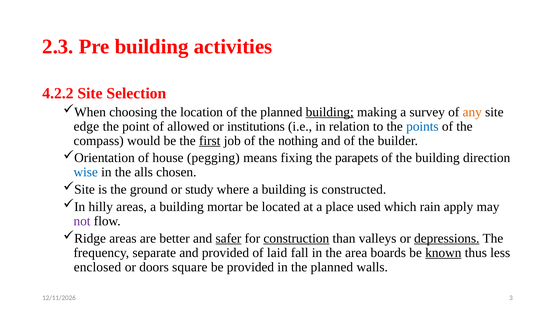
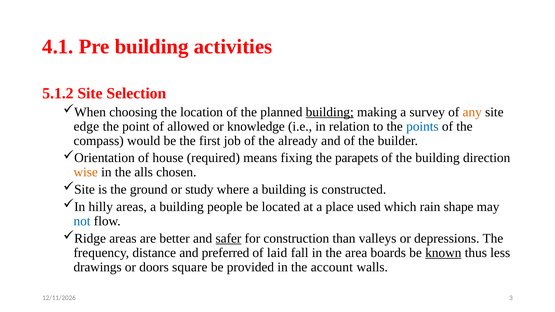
2.3: 2.3 -> 4.1 (58, 47)
4.2.2: 4.2.2 -> 5.1.2 (58, 94)
institutions: institutions -> knowledge (256, 126)
first underline: present -> none (210, 141)
nothing: nothing -> already (298, 141)
pegging: pegging -> required (213, 158)
wise colour: blue -> orange (86, 172)
mortar: mortar -> people (225, 207)
apply: apply -> shape (459, 207)
not colour: purple -> blue (82, 221)
construction underline: present -> none (296, 238)
depressions underline: present -> none (447, 238)
separate: separate -> distance (154, 253)
and provided: provided -> preferred (226, 253)
enclosed: enclosed -> drawings (98, 267)
in the planned: planned -> account (332, 267)
